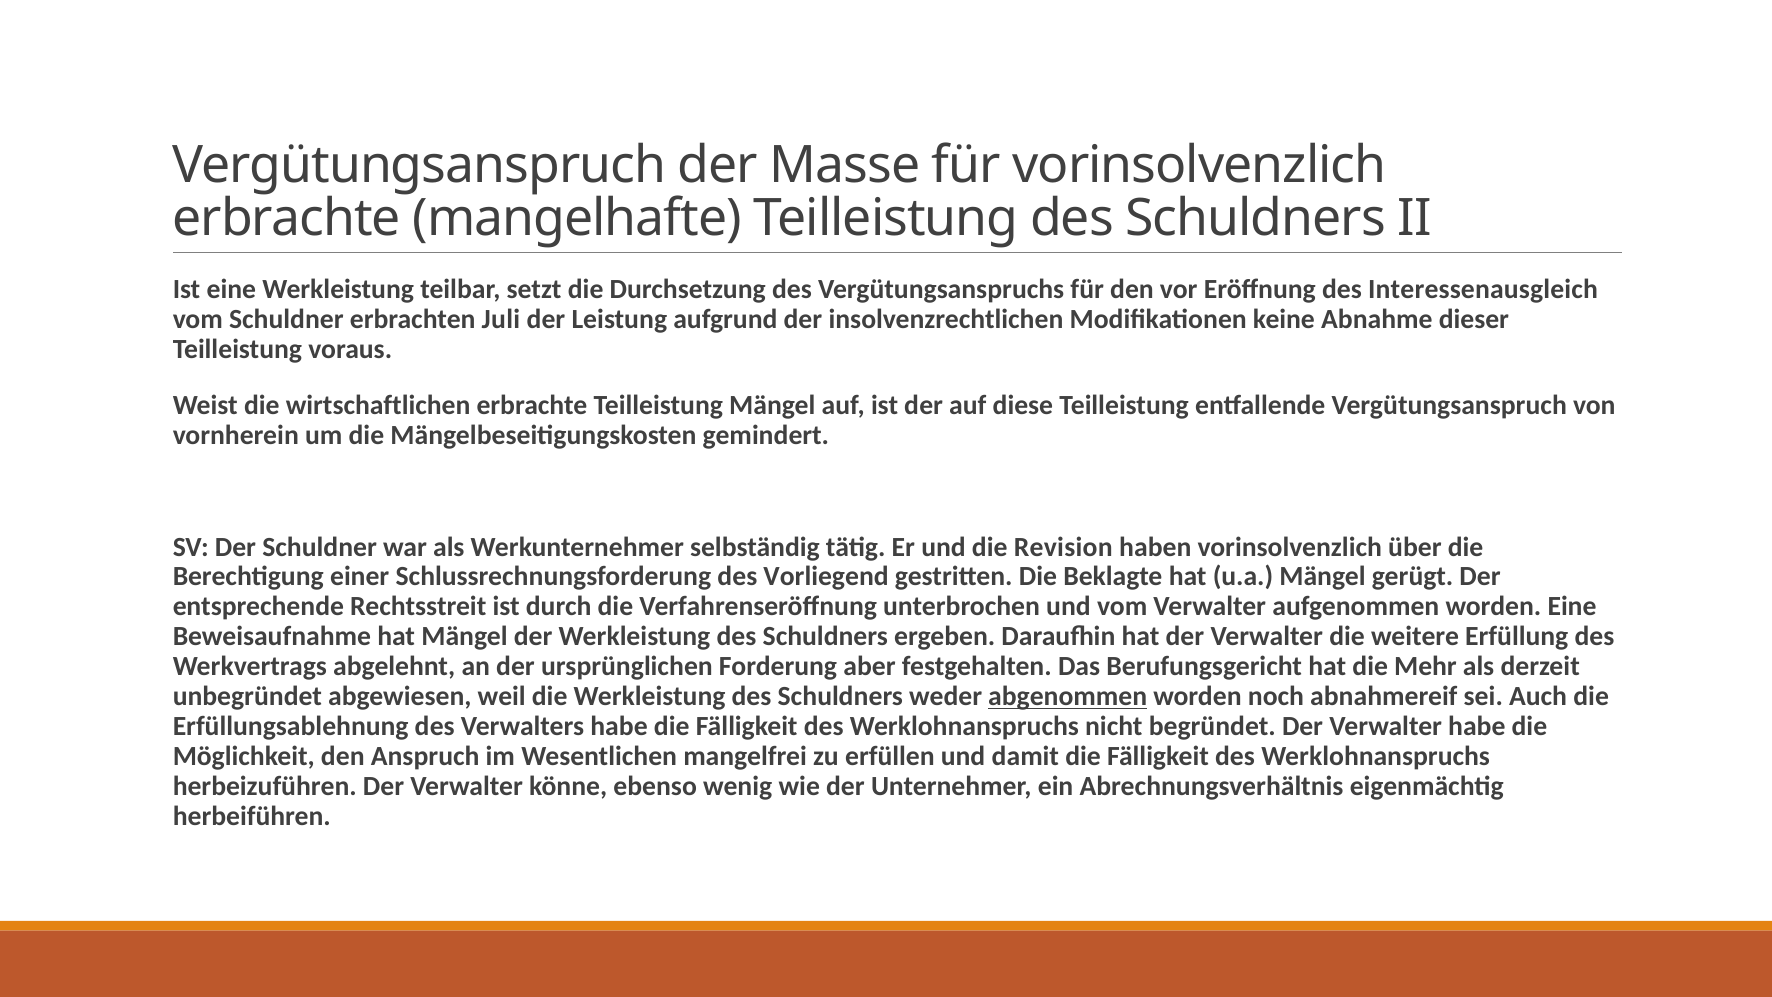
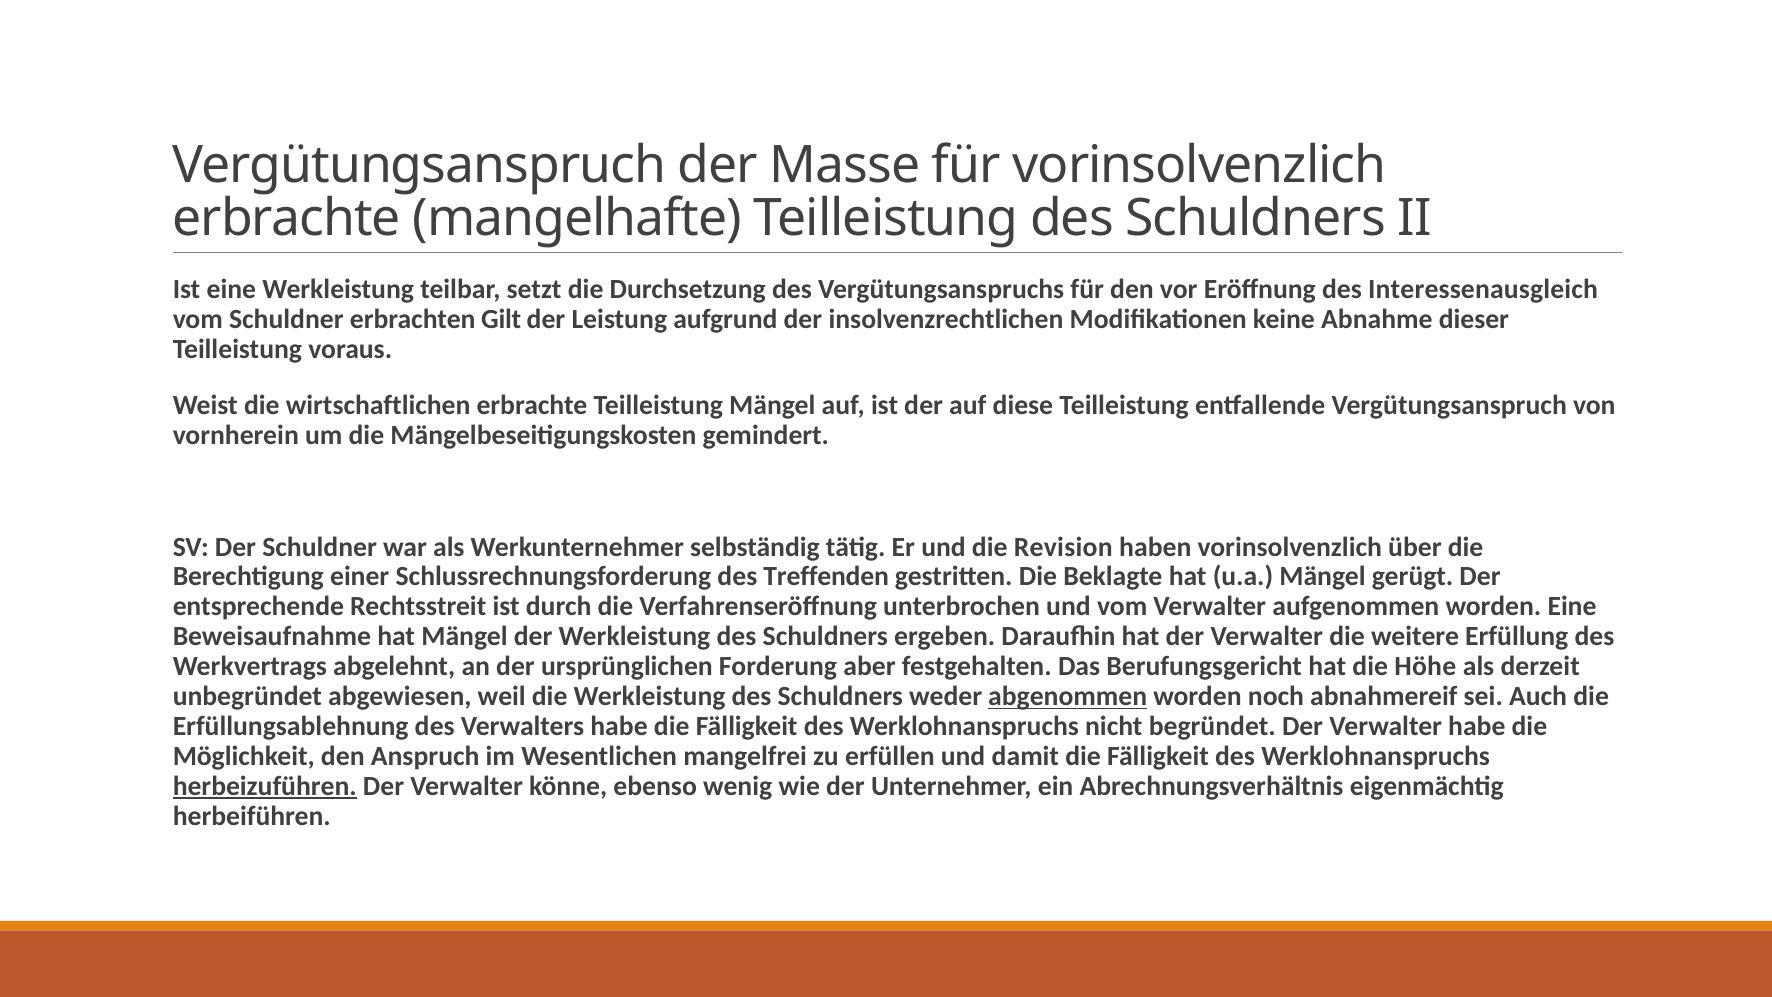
Juli: Juli -> Gilt (501, 320)
Vorliegend: Vorliegend -> Treffenden (826, 577)
Mehr: Mehr -> Höhe (1425, 666)
herbeizuführen underline: none -> present (265, 786)
